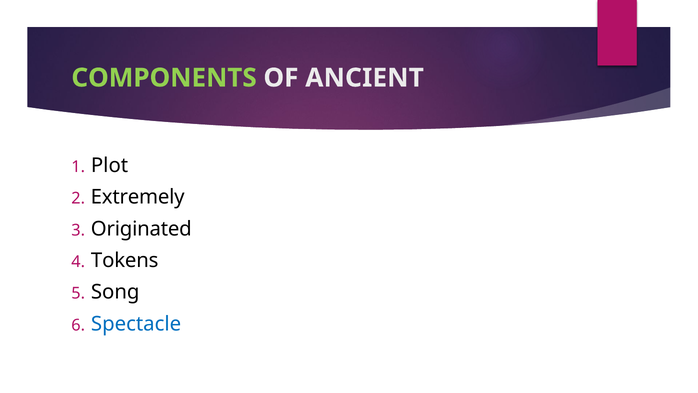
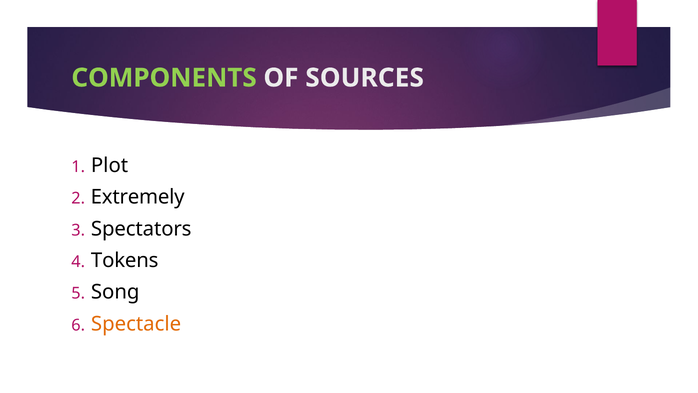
ANCIENT: ANCIENT -> SOURCES (365, 78)
Originated: Originated -> Spectators (141, 229)
Spectacle colour: blue -> orange (136, 324)
